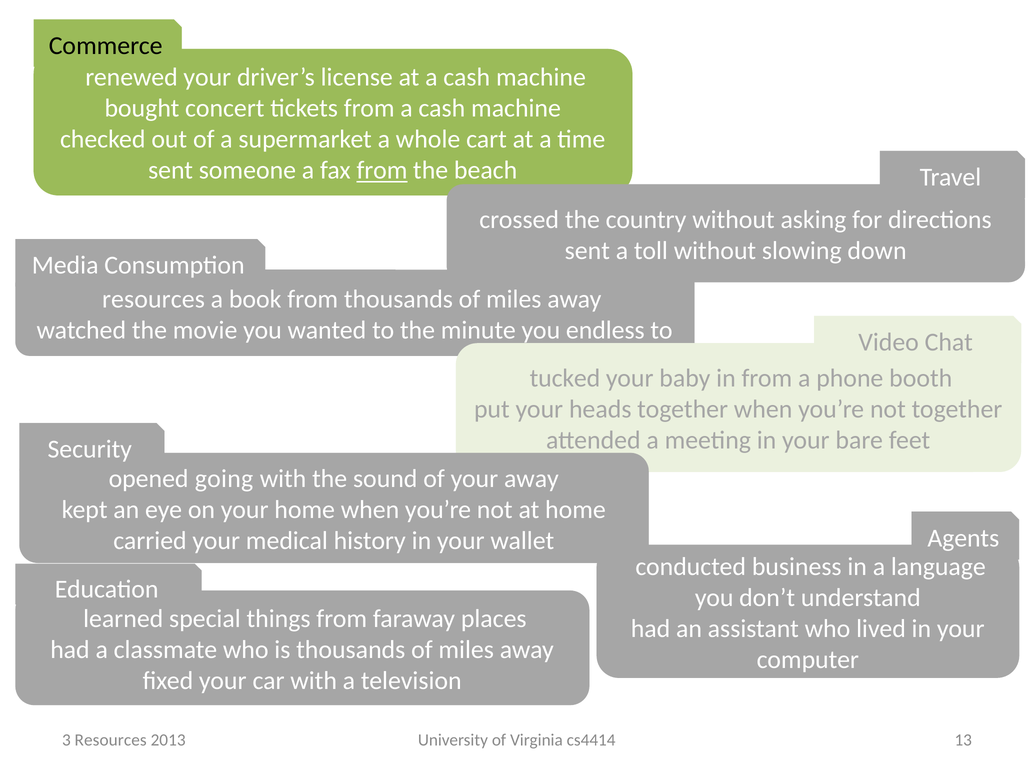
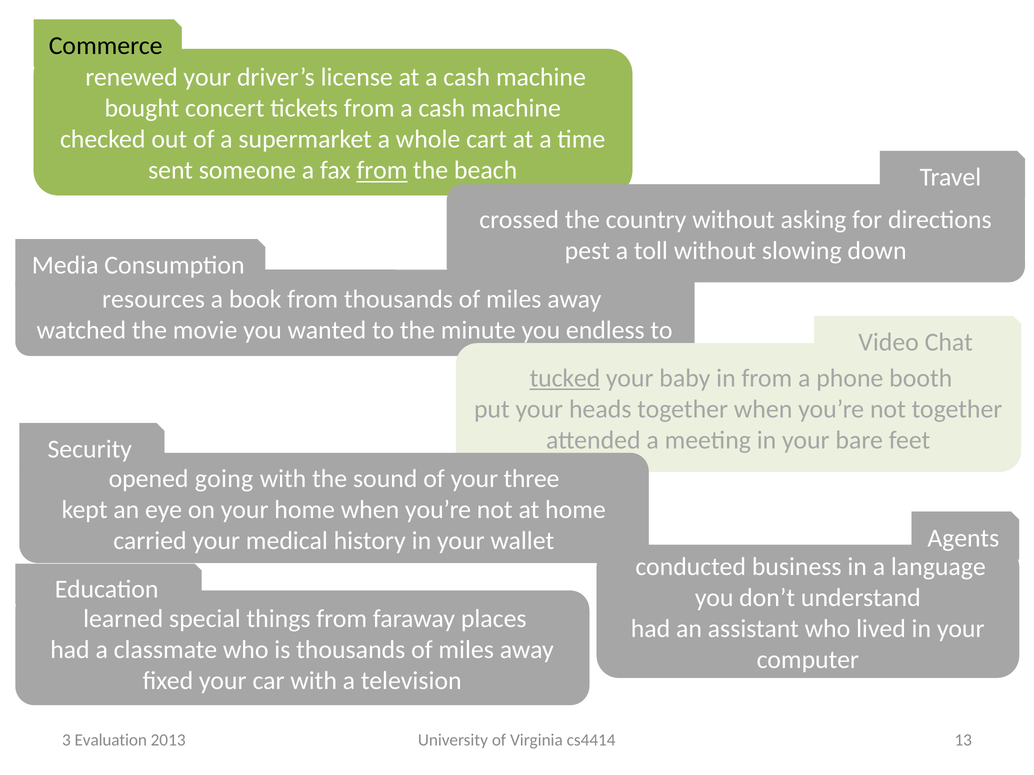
sent: sent -> pest (587, 251)
tucked underline: none -> present (565, 379)
your away: away -> three (531, 479)
3 Resources: Resources -> Evaluation (111, 741)
